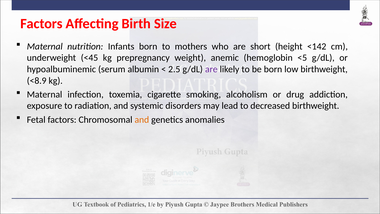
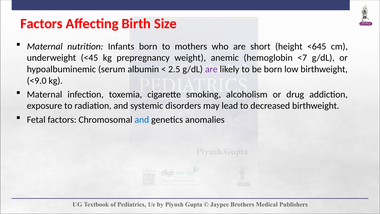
<142: <142 -> <645 (317, 46)
<5: <5 -> <7 (302, 58)
<8.9: <8.9 -> <9.0 (37, 81)
and colour: orange -> blue (142, 119)
